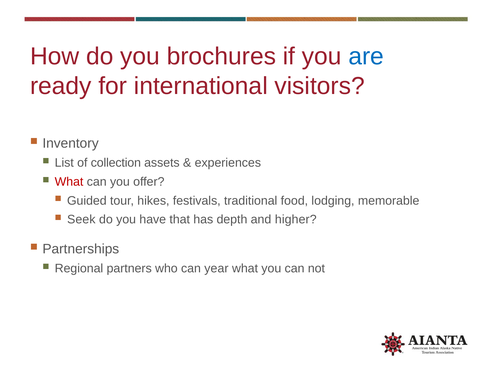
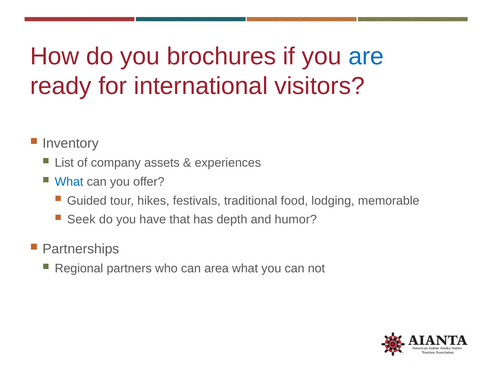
collection: collection -> company (116, 163)
What colour: red -> blue (69, 182)
higher: higher -> humor (296, 219)
year: year -> area (217, 268)
